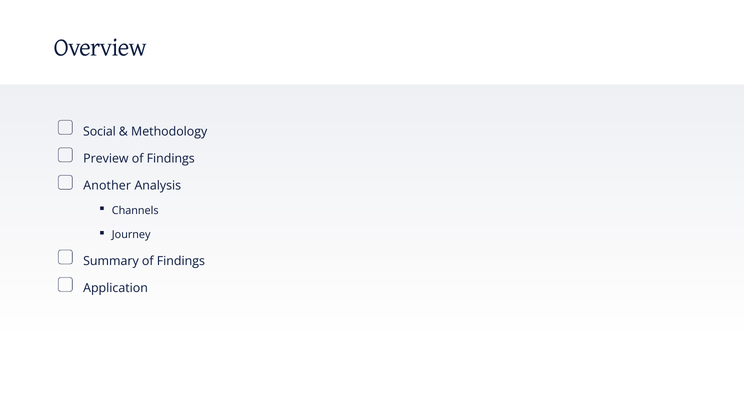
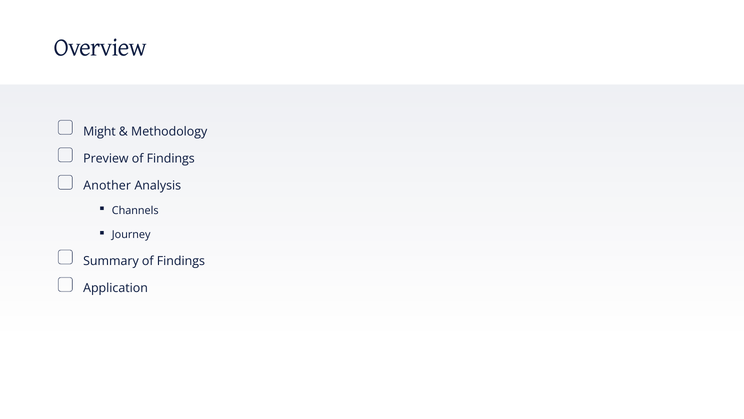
Social: Social -> Might (99, 131)
